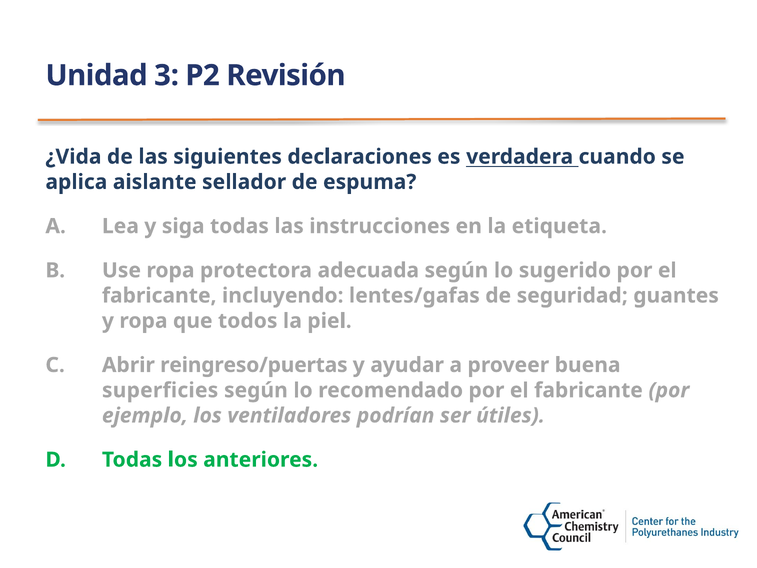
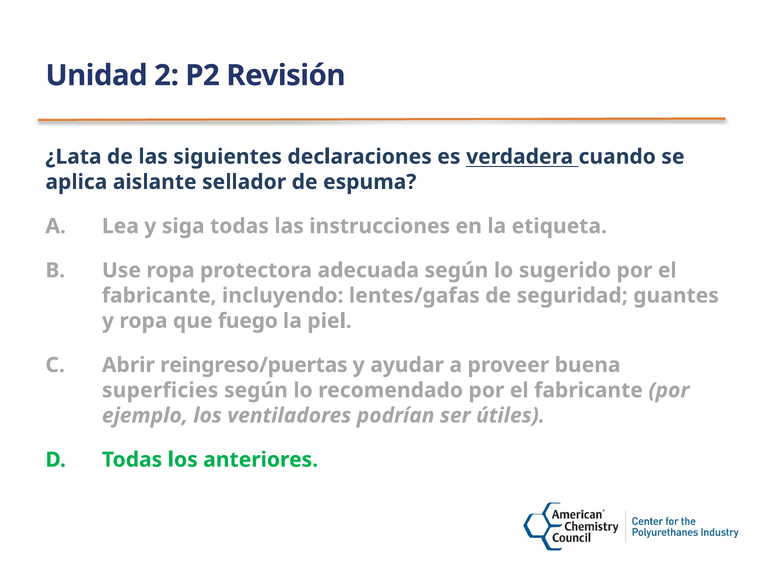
3: 3 -> 2 (167, 75)
¿Vida: ¿Vida -> ¿Lata (73, 157)
todos: todos -> fuego (248, 321)
